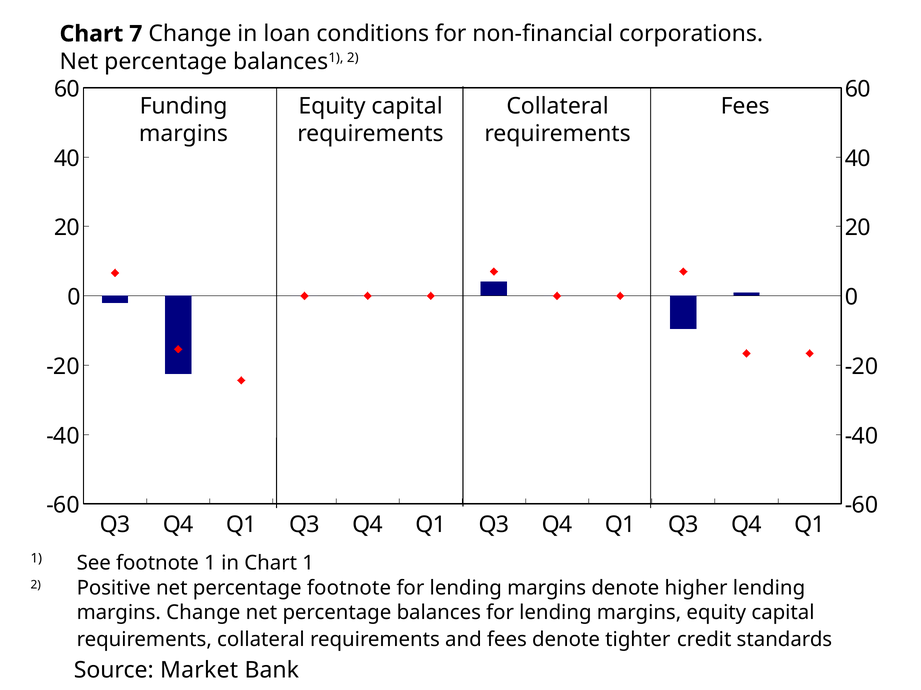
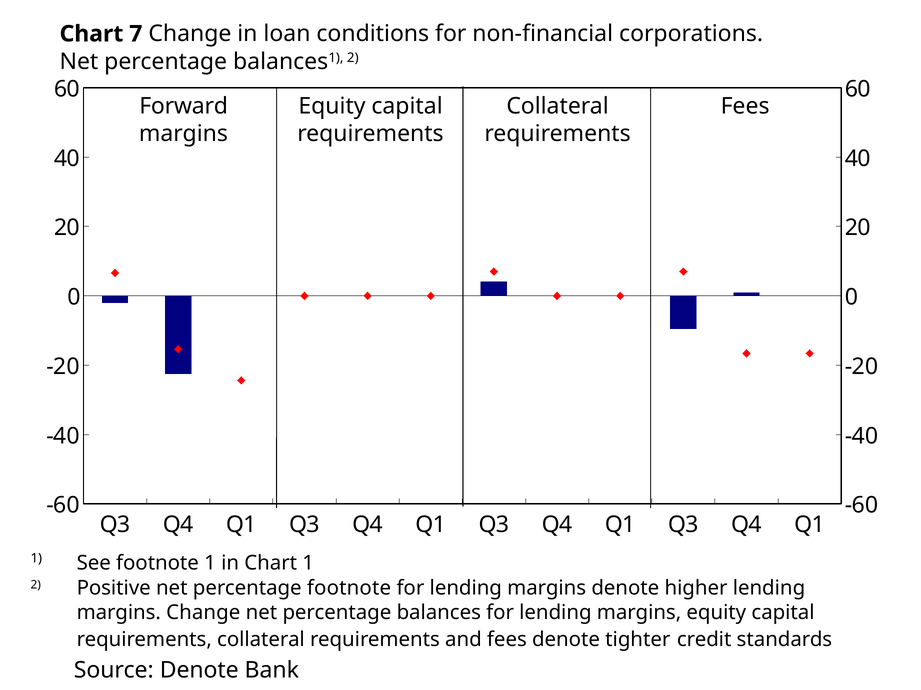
Funding: Funding -> Forward (184, 106)
Source Market: Market -> Denote (199, 671)
